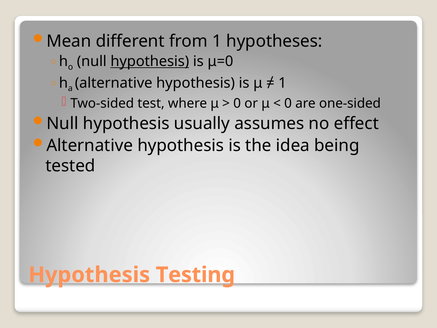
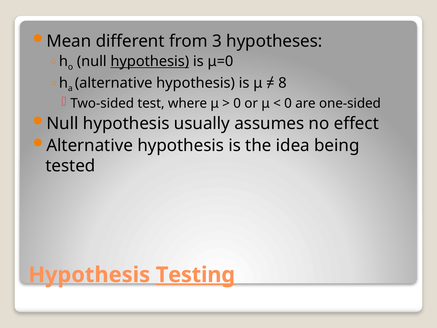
from 1: 1 -> 3 (217, 41)
1: 1 -> 8 (282, 83)
Testing underline: none -> present (195, 275)
